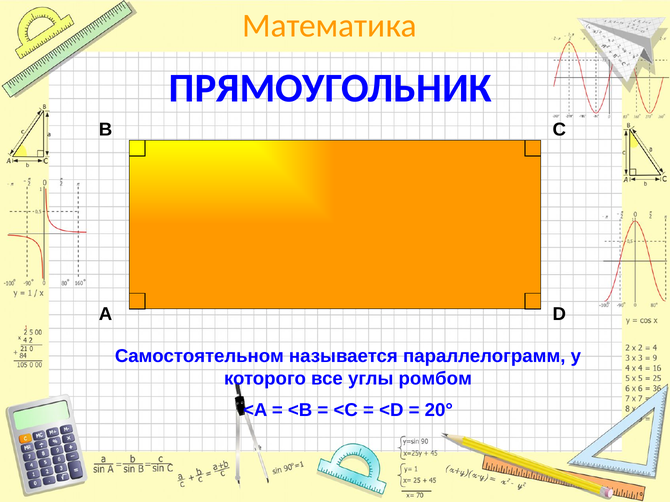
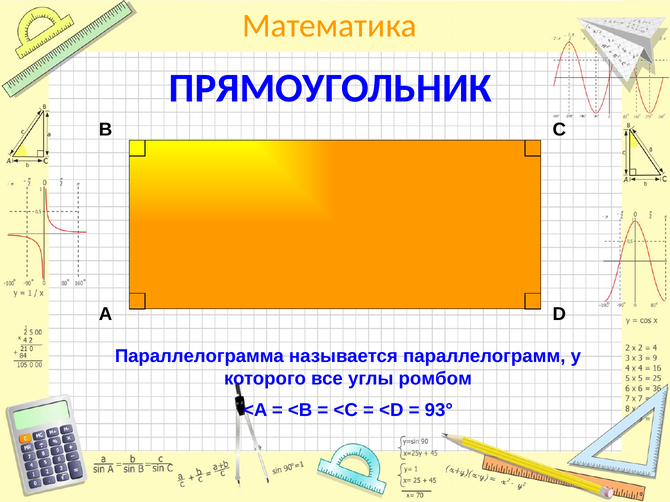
Самостоятельном: Самостоятельном -> Параллелограмма (199, 357)
20°: 20° -> 93° (439, 411)
